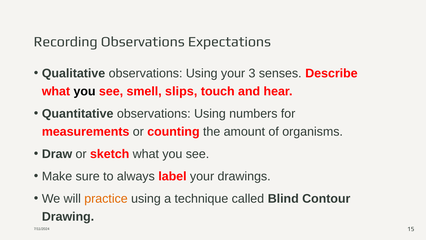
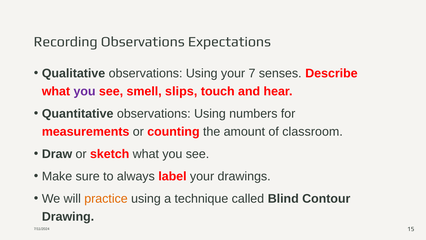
3: 3 -> 7 (252, 73)
you colour: black -> purple (85, 91)
organisms: organisms -> classroom (313, 131)
